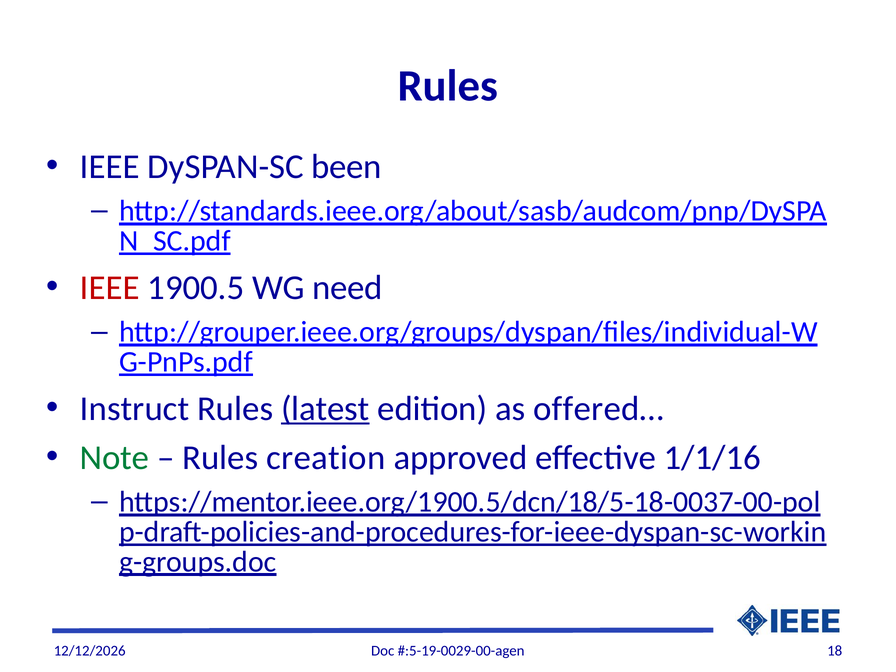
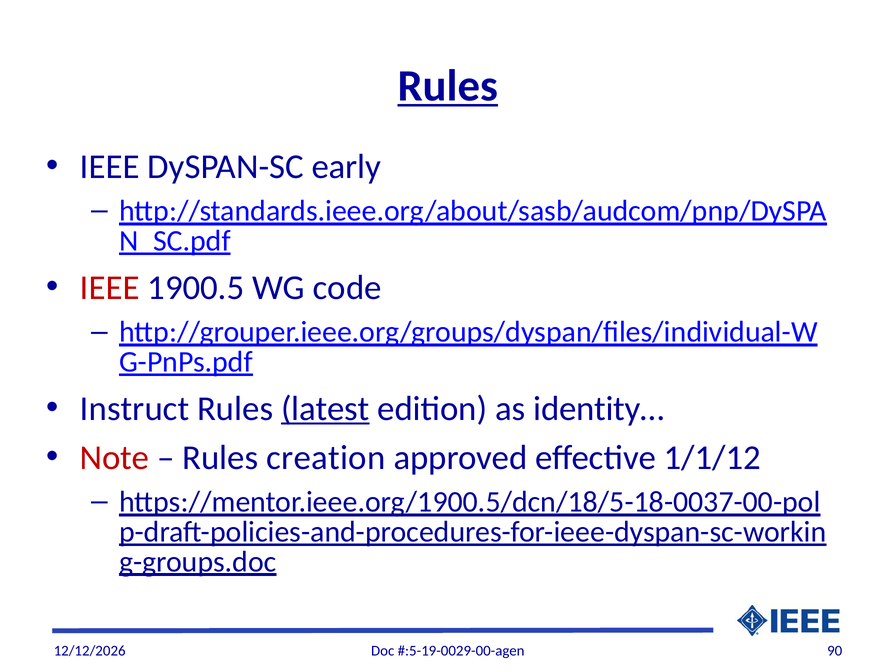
Rules underline: none -> present (448, 86)
been: been -> early (346, 166)
need: need -> code (347, 288)
offered…: offered… -> identity… (599, 409)
Note colour: green -> red (115, 458)
1/1/16: 1/1/16 -> 1/1/12 (712, 458)
18: 18 -> 90 (835, 651)
